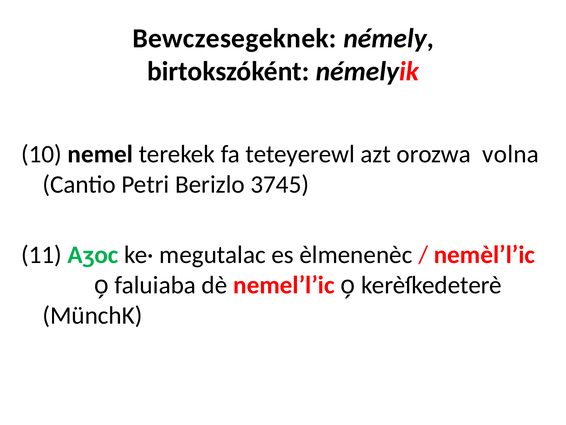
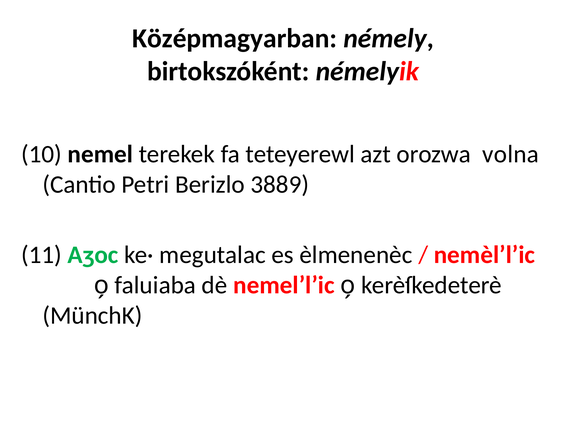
Bewczesegeknek: Bewczesegeknek -> Középmagyarban (235, 38)
3745: 3745 -> 3889 (280, 184)
